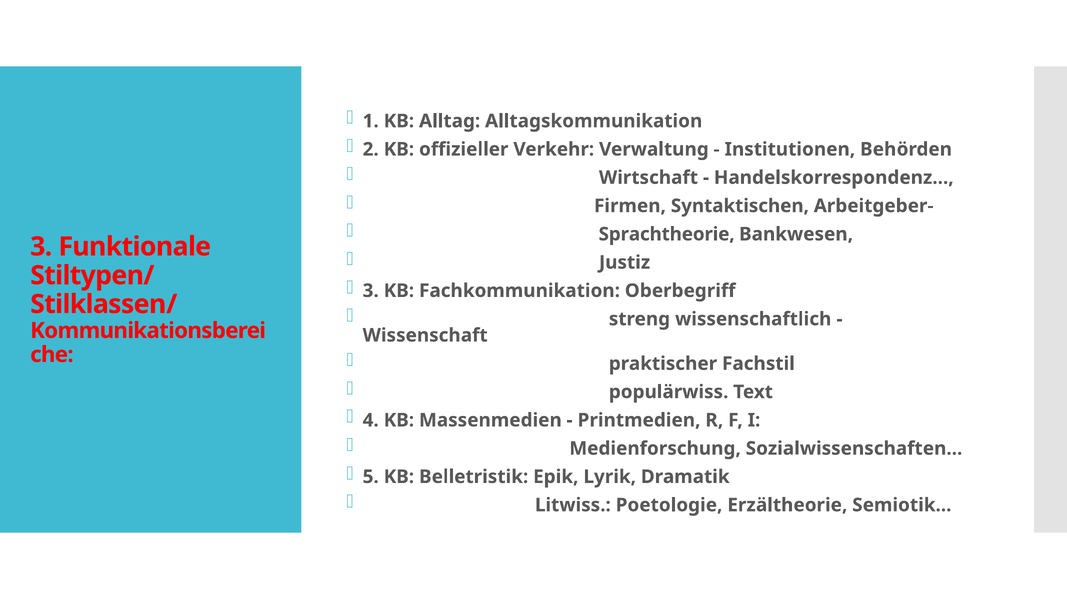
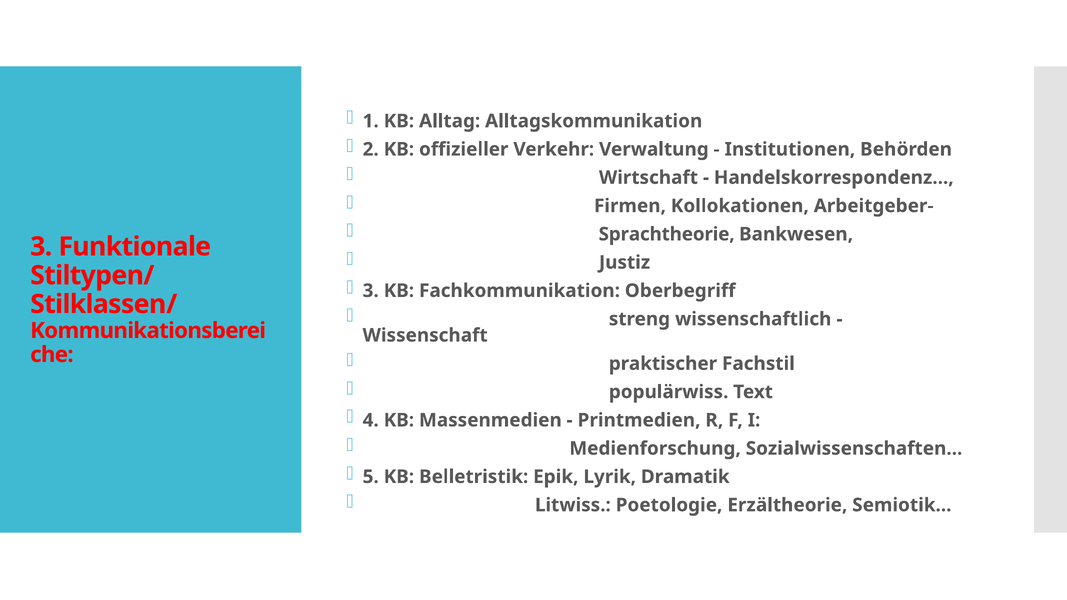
Syntaktischen: Syntaktischen -> Kollokationen (740, 206)
